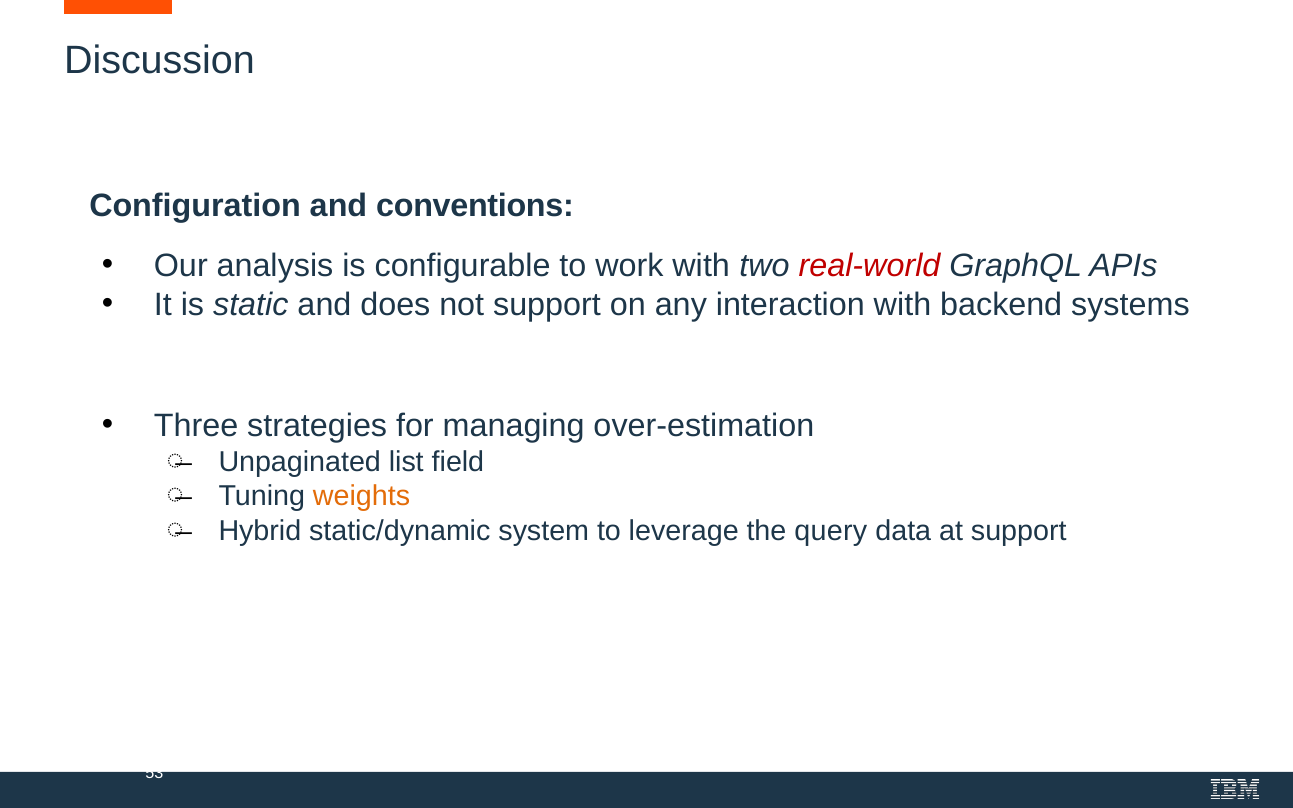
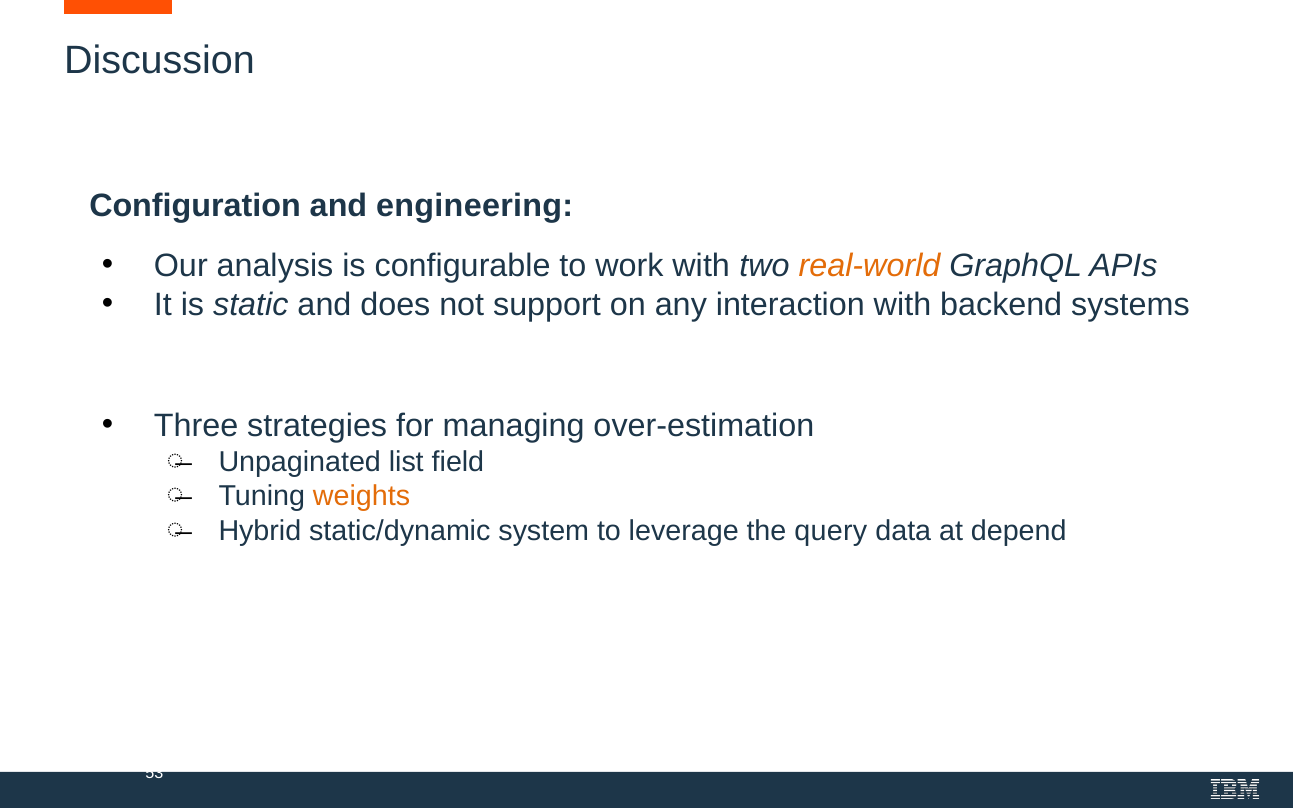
conventions: conventions -> engineering (475, 206)
real-world colour: red -> orange (870, 266)
at support: support -> depend (1019, 531)
